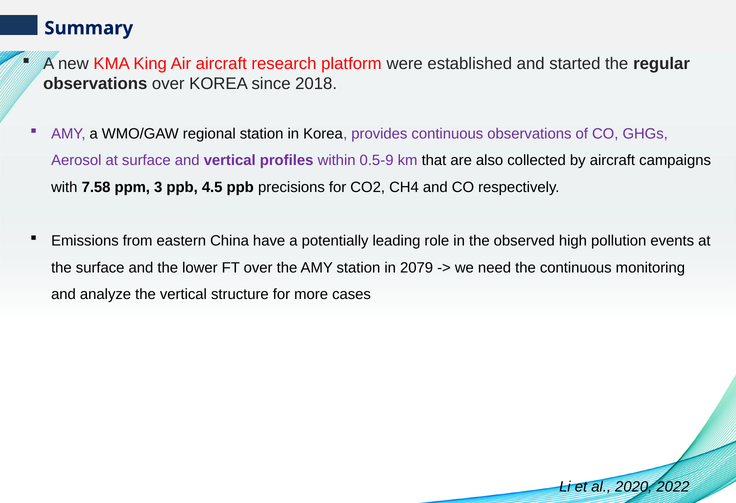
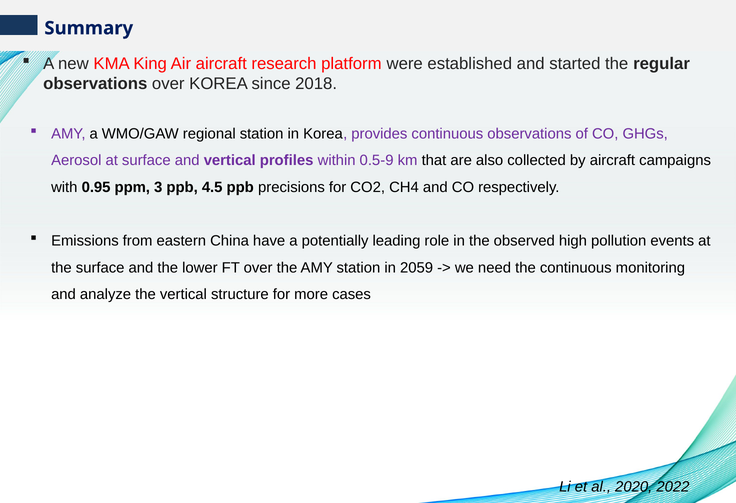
7.58: 7.58 -> 0.95 (96, 187)
2079: 2079 -> 2059 (417, 267)
